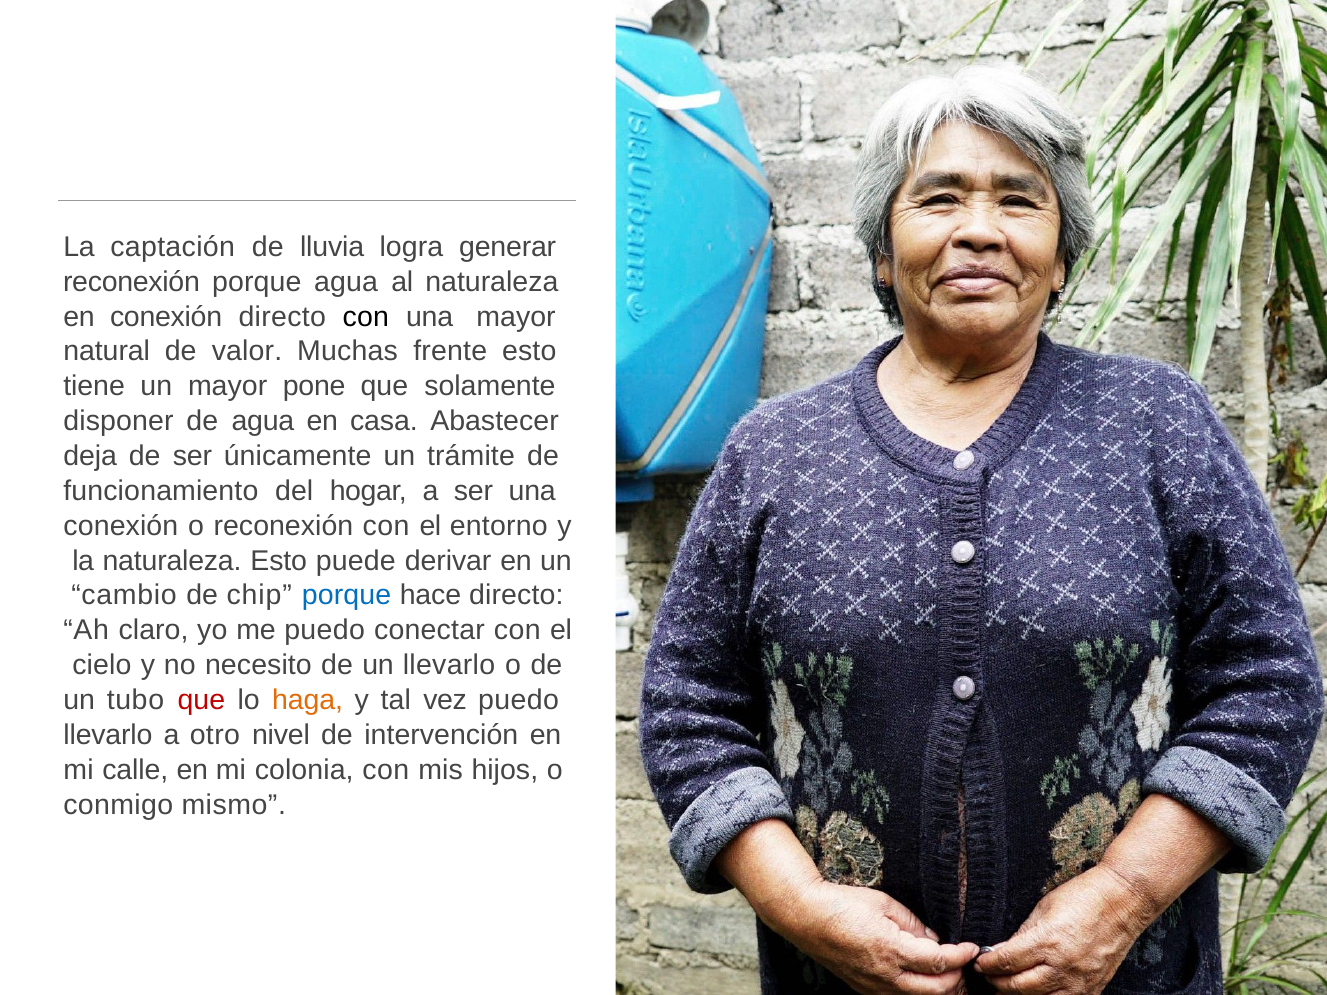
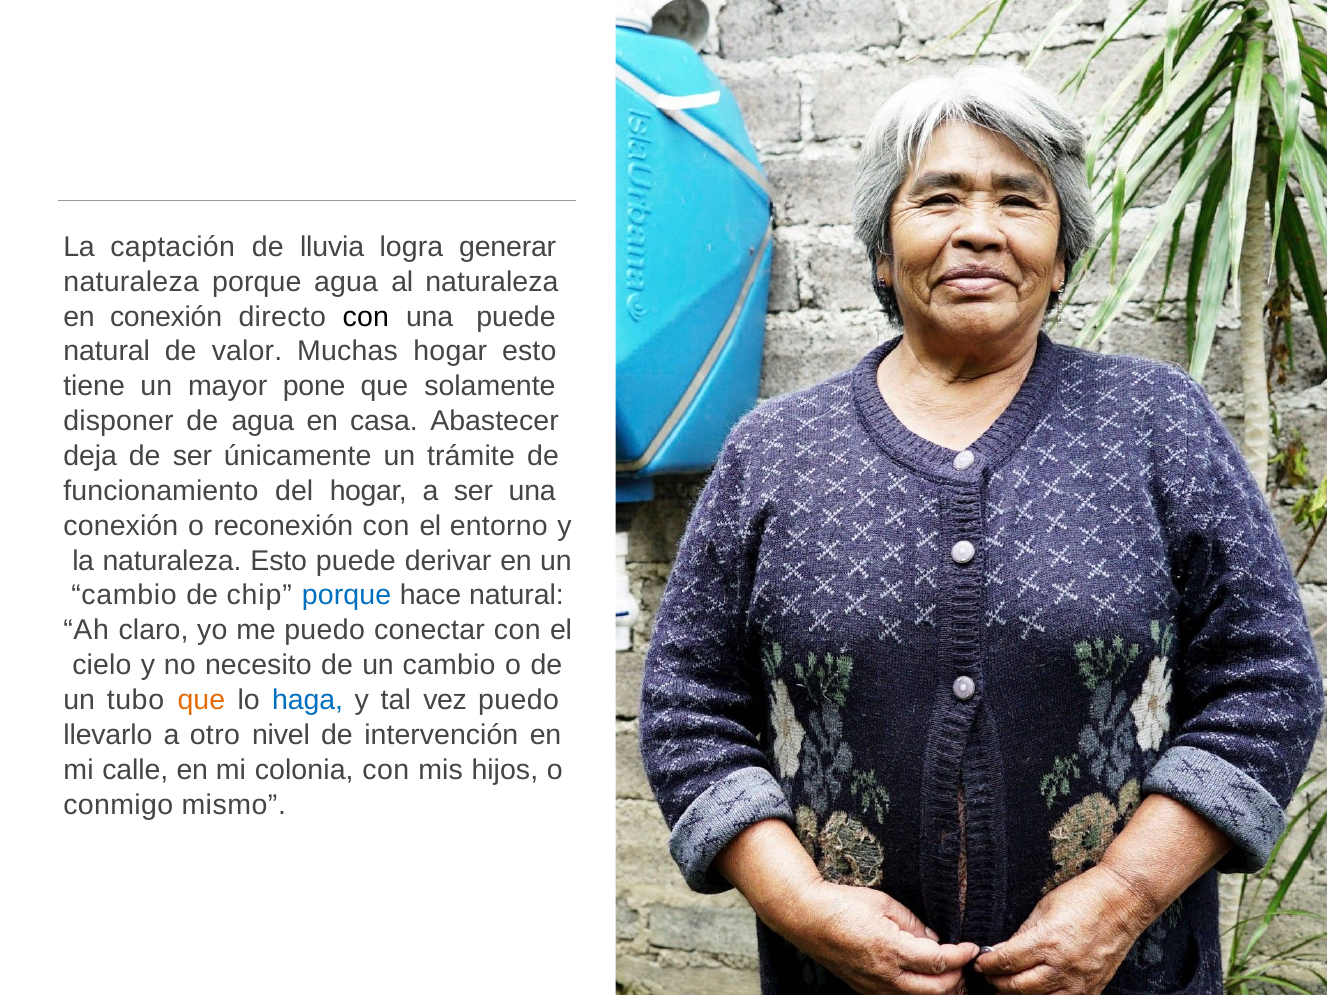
reconexión: reconexión -> naturaleza (131, 282)
una mayor: mayor -> puede (516, 317)
Muchas frente: frente -> hogar (450, 352)
hace directo: directo -> natural (516, 596)
de un llevarlo: llevarlo -> cambio (449, 665)
que colour: red -> orange (201, 700)
haga colour: orange -> blue (308, 700)
